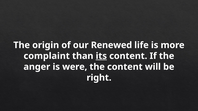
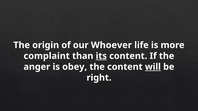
Renewed: Renewed -> Whoever (111, 45)
were: were -> obey (75, 67)
will underline: none -> present (153, 67)
